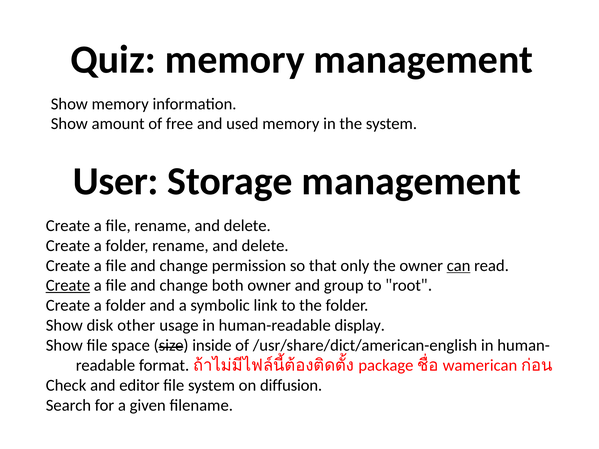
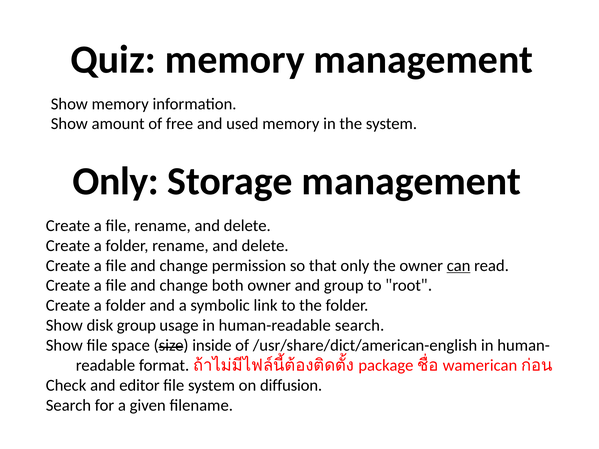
User: User -> Only (116, 181)
Create underline: present -> none (68, 286)
disk other: other -> group (136, 326)
human-readable display: display -> search (360, 326)
